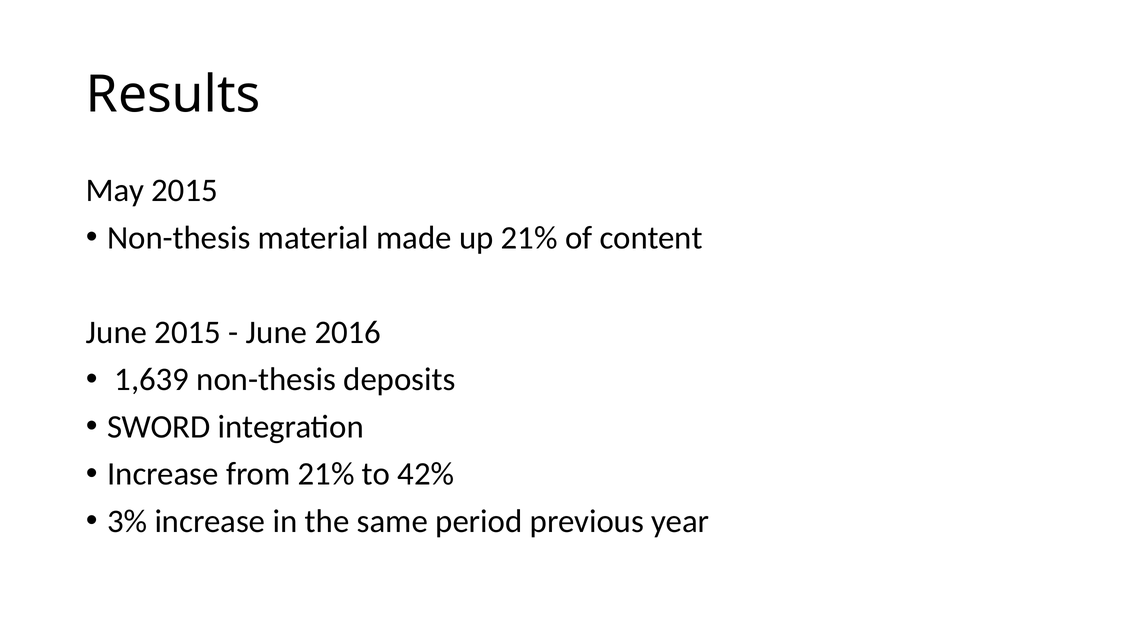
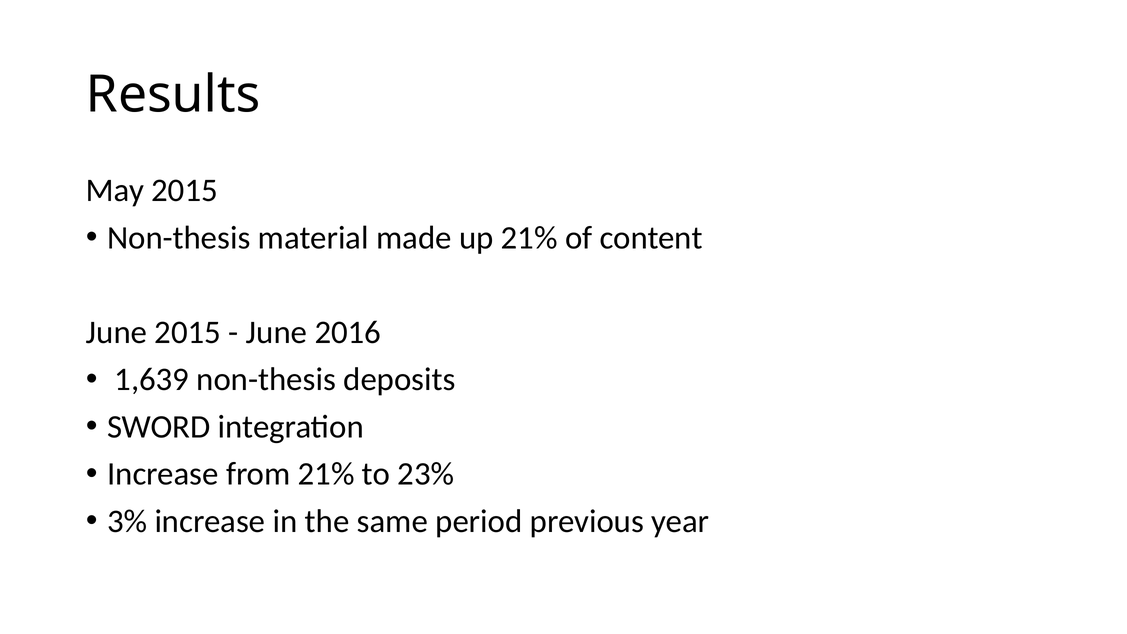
42%: 42% -> 23% (426, 474)
